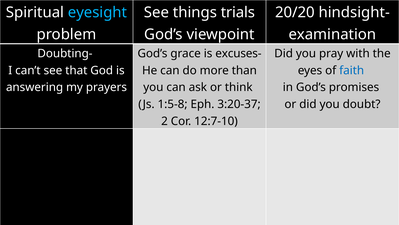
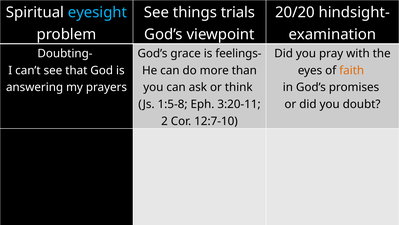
excuses-: excuses- -> feelings- (238, 53)
faith colour: blue -> orange (352, 70)
3:20-37: 3:20-37 -> 3:20-11 (239, 104)
